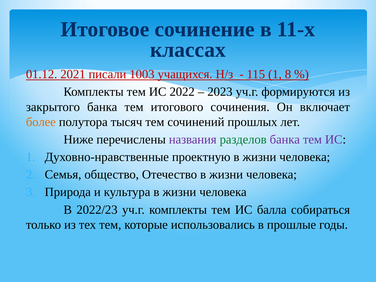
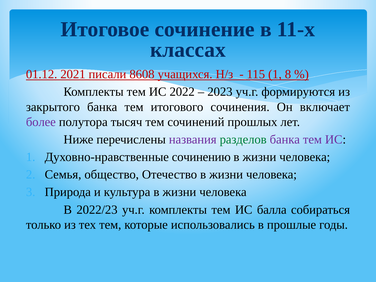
1003: 1003 -> 8608 (142, 74)
более colour: orange -> purple (41, 122)
проектную: проектную -> сочинению (201, 157)
